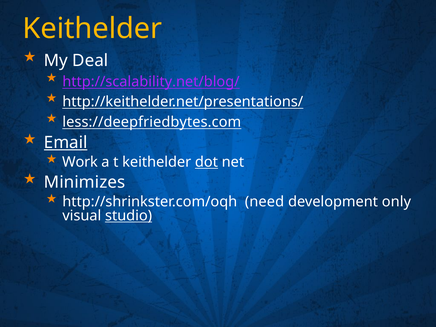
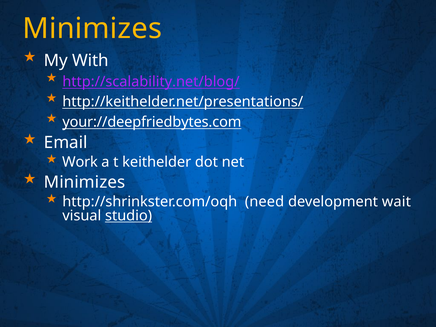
Keithelder: Keithelder -> Minimizes (92, 29)
Deal: Deal -> With (90, 60)
less://deepfriedbytes.com: less://deepfriedbytes.com -> your://deepfriedbytes.com (152, 122)
Email underline: present -> none (66, 143)
dot underline: present -> none (206, 162)
only: only -> wait (396, 202)
